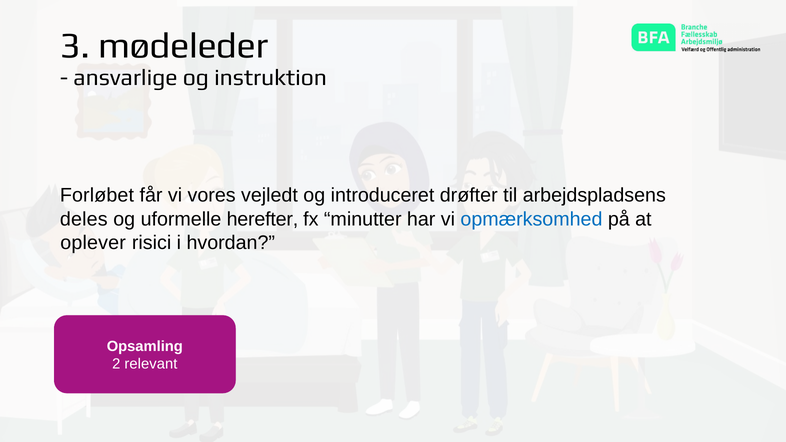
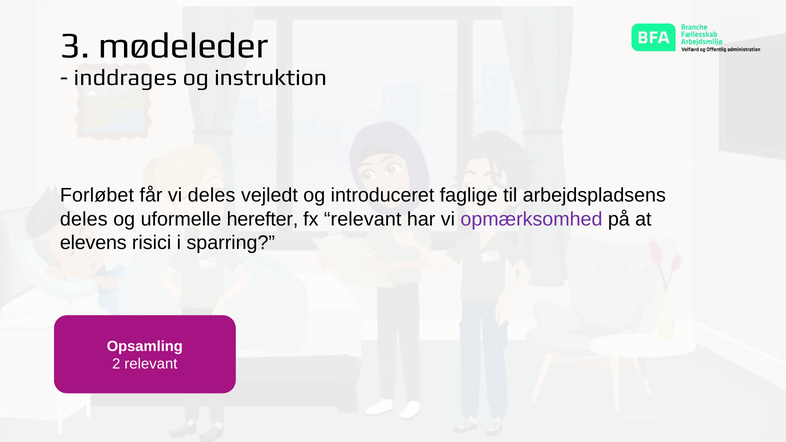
ansvarlige: ansvarlige -> inddrages (125, 78)
vi vores: vores -> deles (212, 195)
drøfter: drøfter -> faglige (469, 195)
fx minutter: minutter -> relevant (363, 219)
opmærksomhed colour: blue -> purple (531, 219)
oplever: oplever -> elevens (93, 243)
hvordan: hvordan -> sparring (231, 243)
